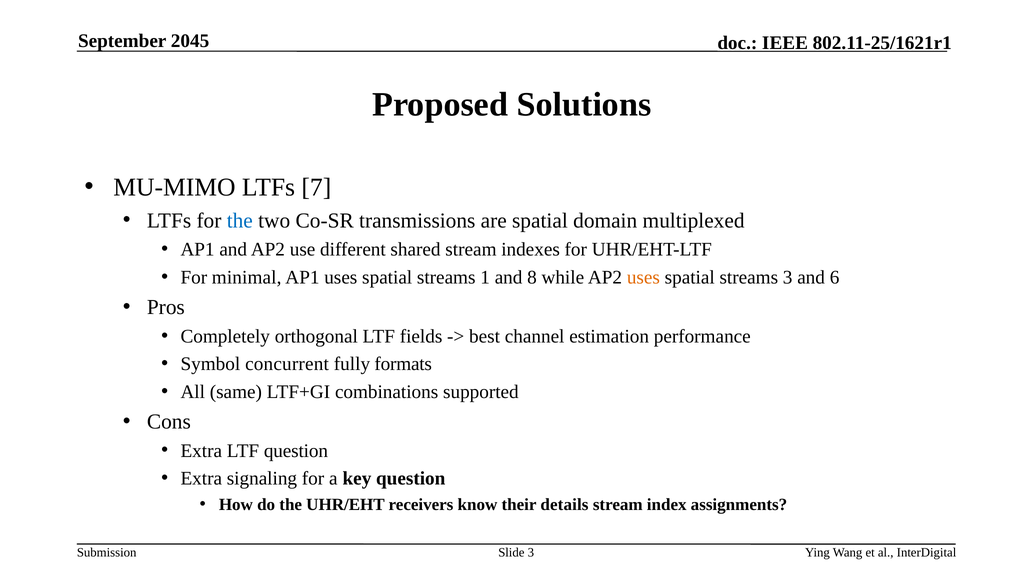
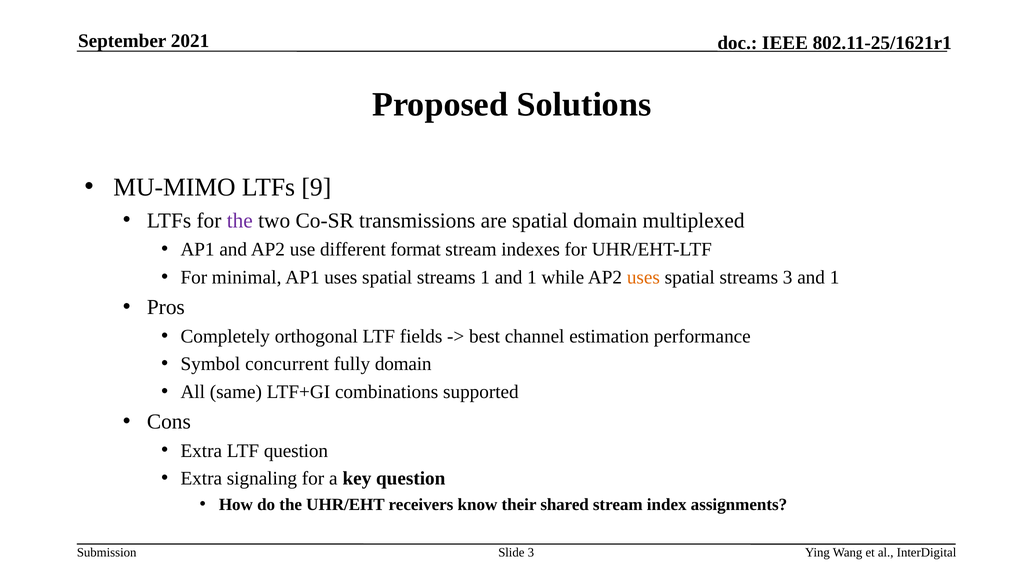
2045: 2045 -> 2021 (190, 41)
7: 7 -> 9 (316, 187)
the colour: blue -> purple (240, 221)
shared: shared -> format (416, 250)
1 and 8: 8 -> 1 (532, 277)
3 and 6: 6 -> 1 (835, 277)
fully formats: formats -> domain (403, 364)
details: details -> shared (565, 504)
